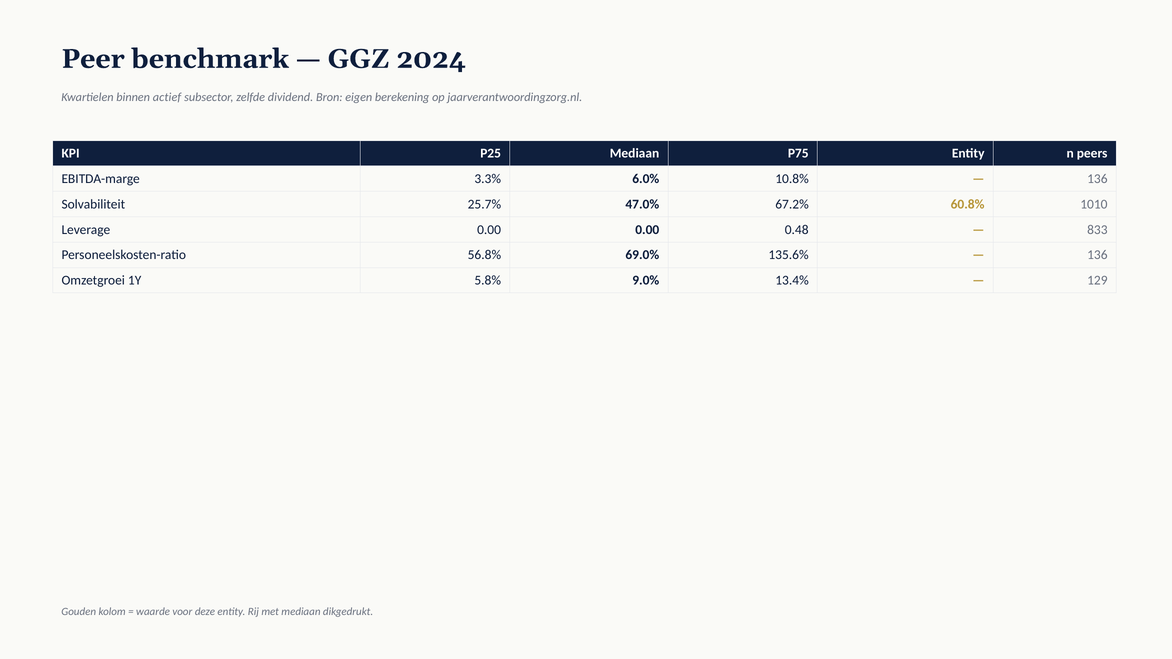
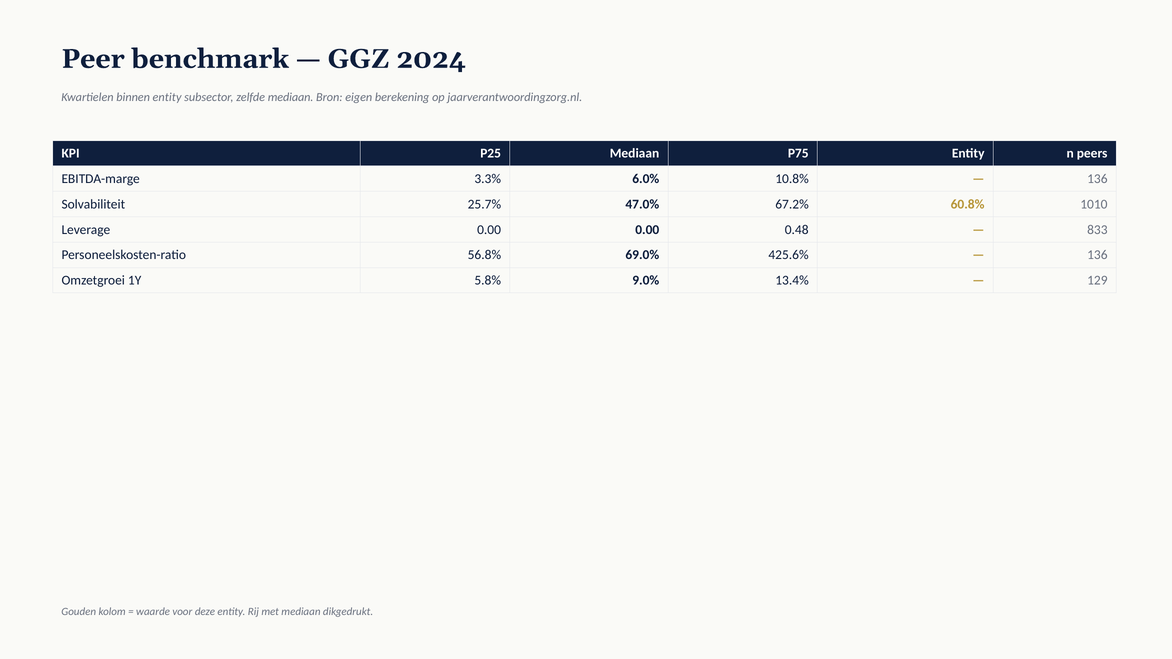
binnen actief: actief -> entity (167, 98)
zelfde dividend: dividend -> mediaan (291, 98)
135.6%: 135.6% -> 425.6% (789, 255)
